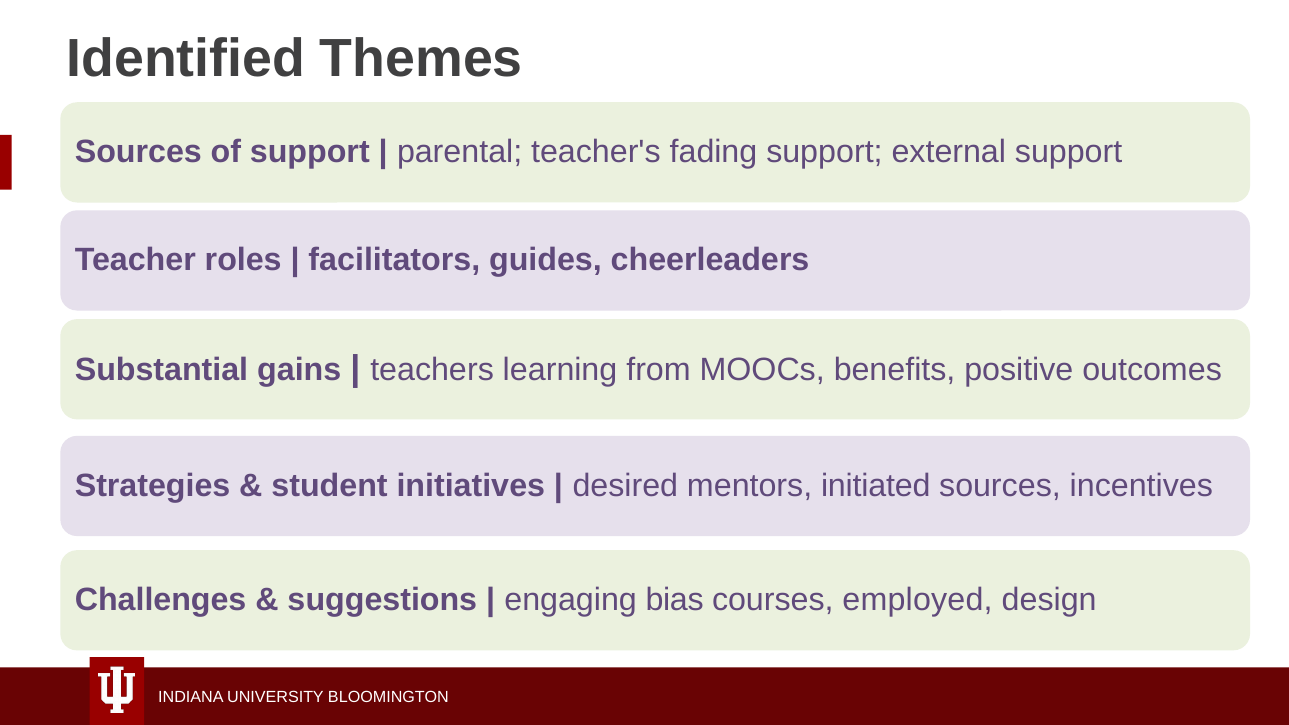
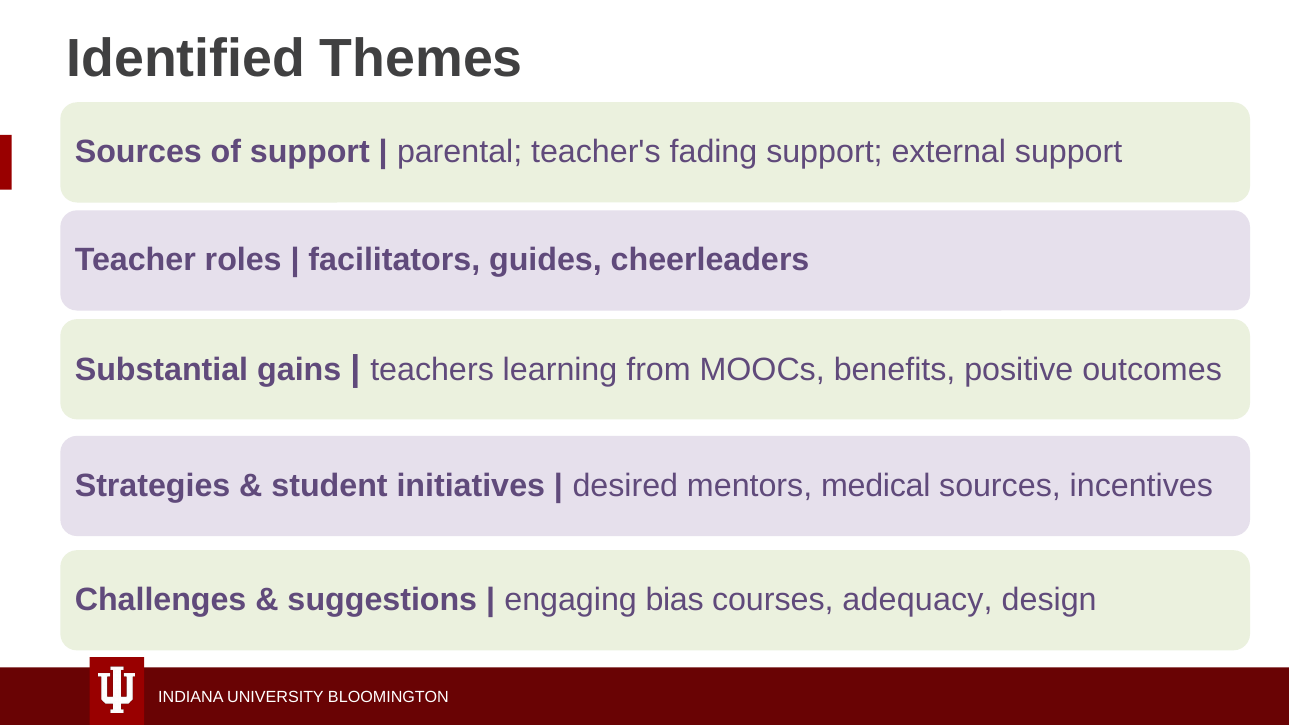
initiated: initiated -> medical (876, 486)
employed: employed -> adequacy (918, 600)
